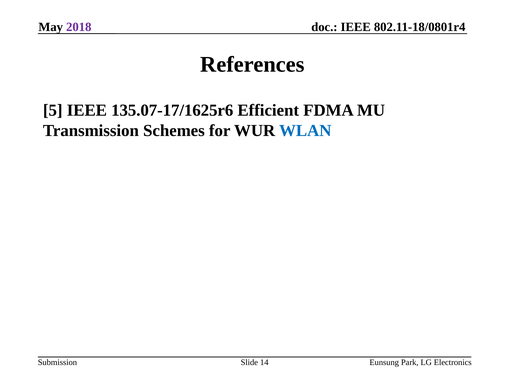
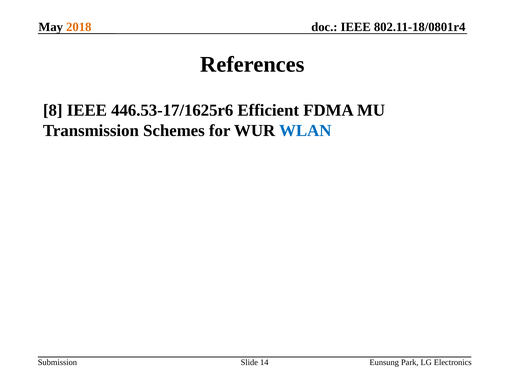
2018 colour: purple -> orange (79, 27)
5: 5 -> 8 (53, 111)
135.07-17/1625r6: 135.07-17/1625r6 -> 446.53-17/1625r6 (172, 111)
